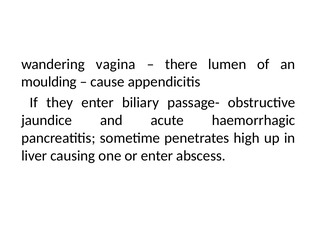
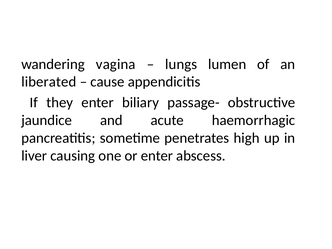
there: there -> lungs (181, 64)
moulding: moulding -> liberated (49, 82)
